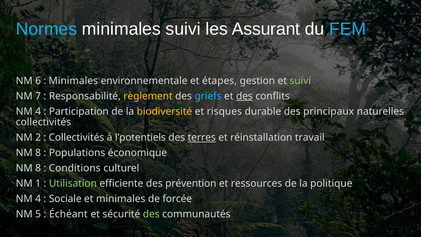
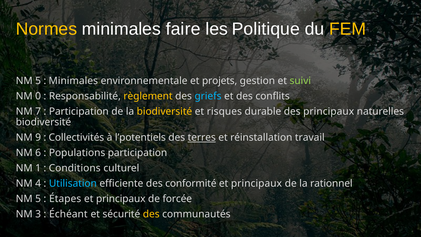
Normes colour: light blue -> yellow (46, 29)
minimales suivi: suivi -> faire (183, 29)
Assurant: Assurant -> Politique (266, 29)
FEM colour: light blue -> yellow (348, 29)
6: 6 -> 5 (38, 81)
étapes: étapes -> projets (220, 81)
7: 7 -> 0 (38, 96)
des underline: present -> none (244, 96)
4: 4 -> 7 (38, 111)
collectivités: collectivités -> biodiversité (43, 122)
2: 2 -> 9 (38, 137)
8: 8 -> 6 (38, 153)
Populations économique: économique -> participation (137, 153)
8: 8 -> 1 (38, 168)
1: 1 -> 4 (38, 183)
Utilisation colour: light green -> light blue (73, 183)
prévention: prévention -> conformité (191, 183)
ressources: ressources -> principaux (256, 183)
politique: politique -> rationnel (331, 183)
4: 4 -> 5 (38, 199)
Sociale: Sociale -> Étapes (65, 199)
minimales: minimales -> principaux (121, 199)
5: 5 -> 3 (38, 214)
des colour: light green -> yellow (151, 214)
